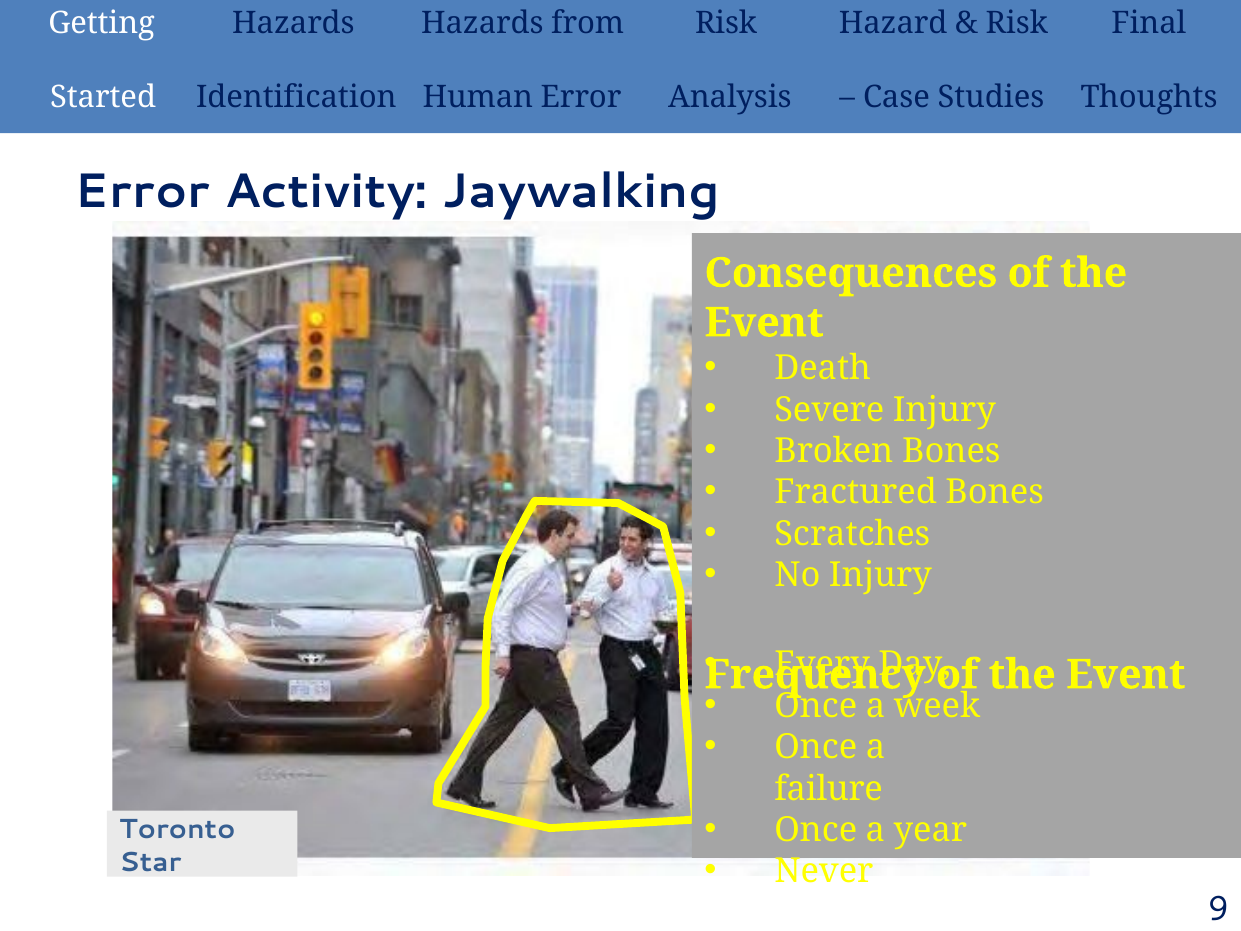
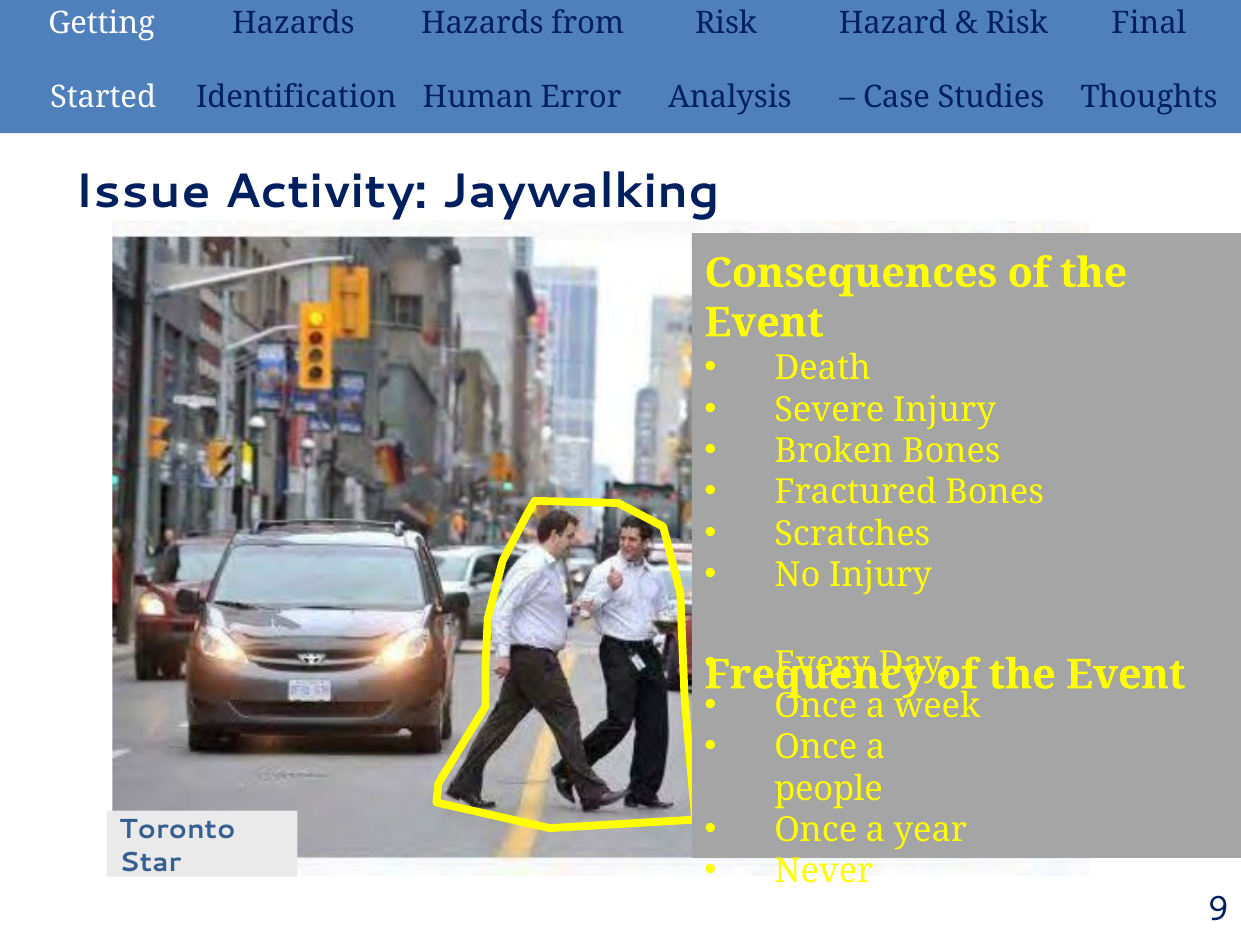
Error: Error -> Issue (143, 192)
failure: failure -> people (829, 788)
